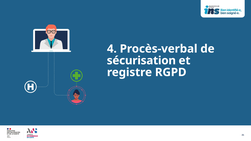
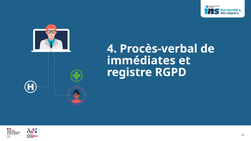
sécurisation: sécurisation -> immédiates (141, 61)
